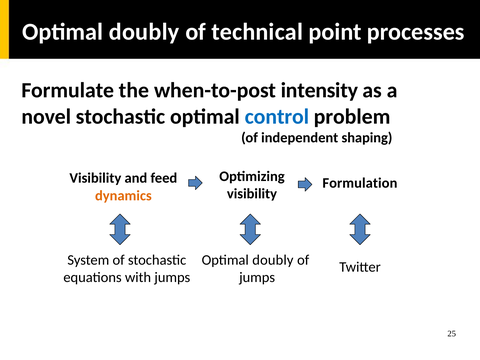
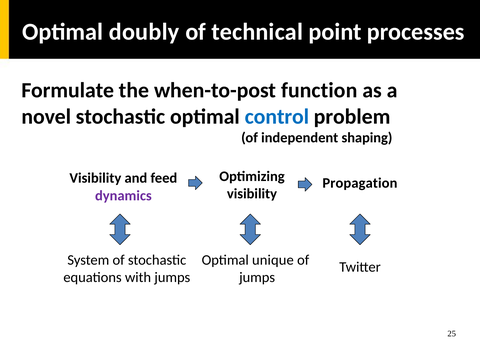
intensity: intensity -> function (319, 90)
Formulation: Formulation -> Propagation (360, 183)
dynamics colour: orange -> purple (123, 196)
doubly: doubly -> unique (273, 260)
